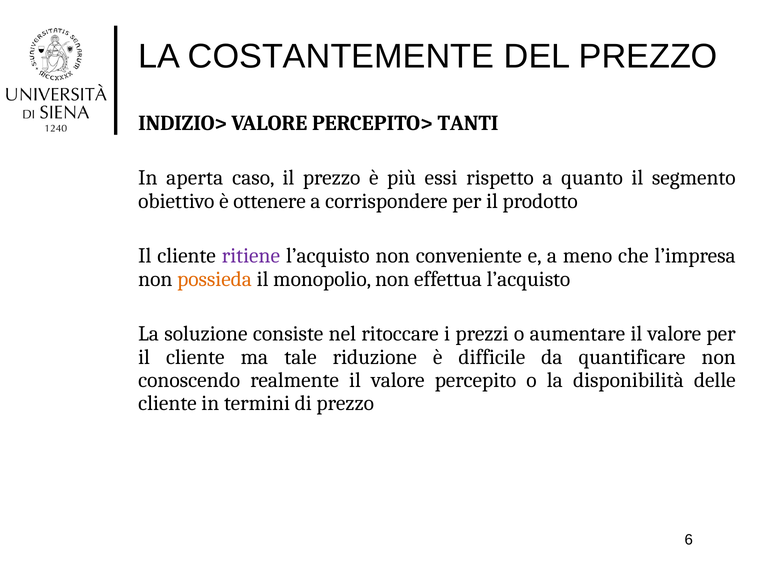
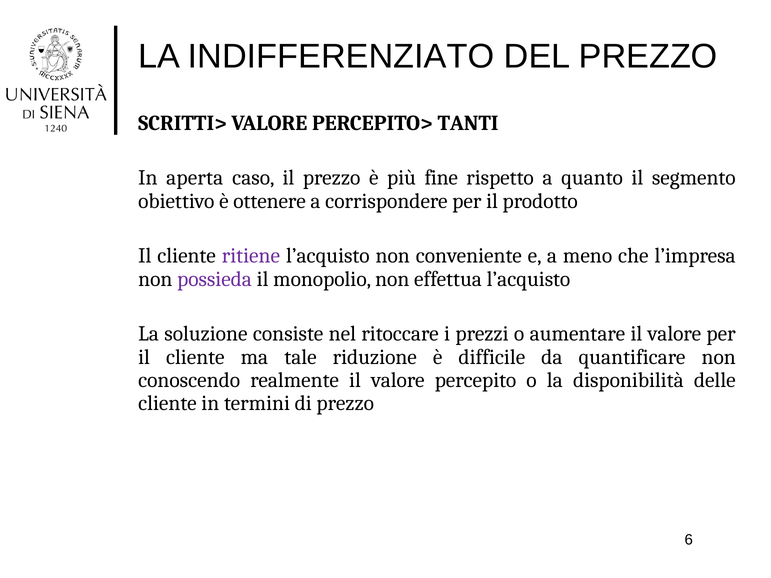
COSTANTEMENTE: COSTANTEMENTE -> INDIFFERENZIATO (341, 57)
INDIZIO>: INDIZIO> -> SCRITTI> (183, 123)
essi: essi -> fine (441, 178)
possieda colour: orange -> purple (215, 279)
